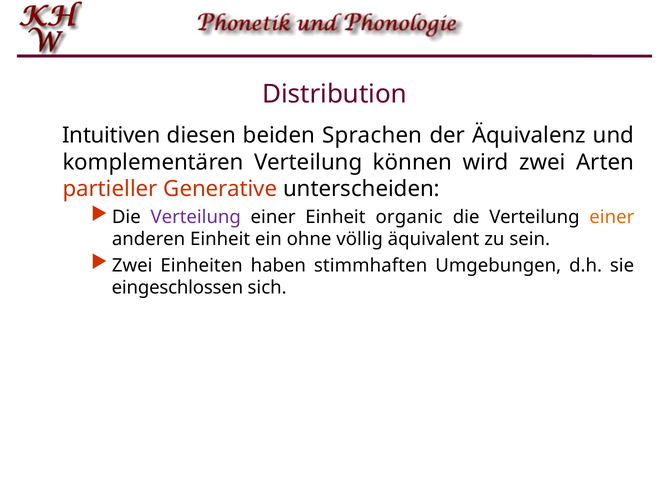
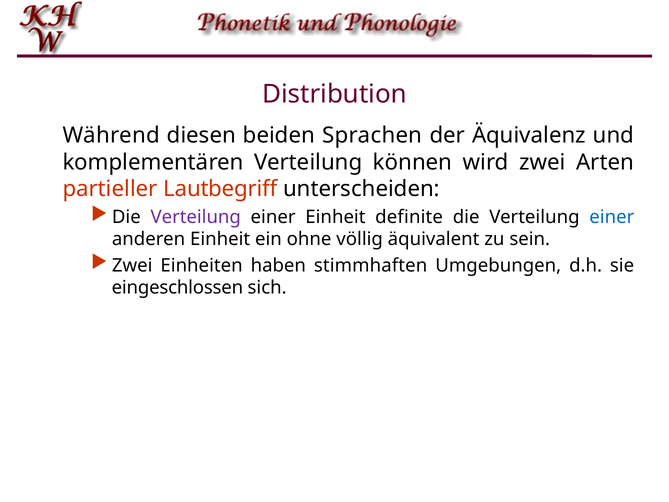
Intuitiven: Intuitiven -> Während (111, 135)
Generative: Generative -> Lautbegriff (220, 189)
organic: organic -> definite (409, 217)
einer colour: orange -> blue (612, 217)
